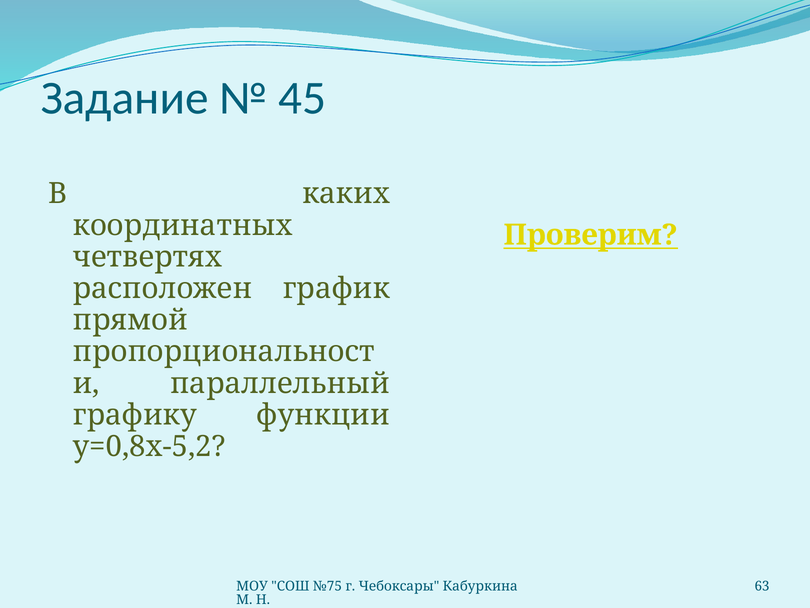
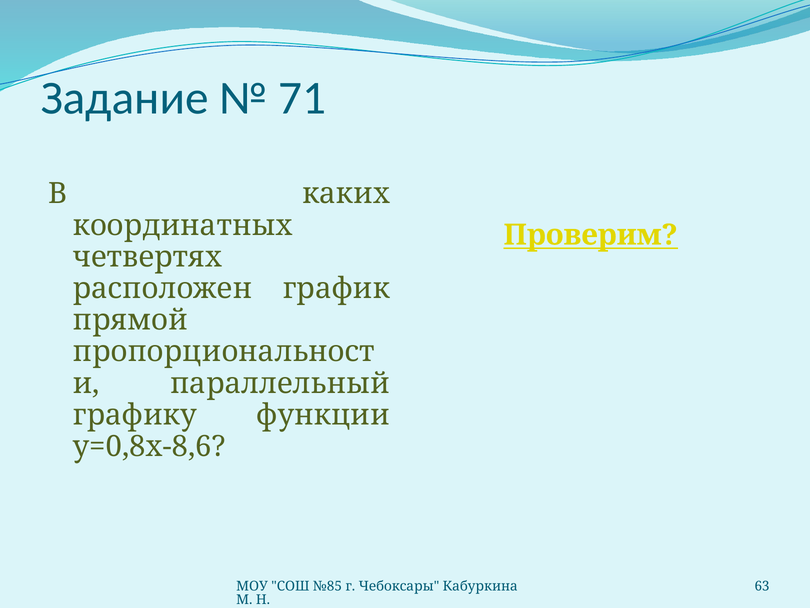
45: 45 -> 71 (302, 98)
у=0,8х-5,2: у=0,8х-5,2 -> у=0,8х-8,6 (149, 446)
№75: №75 -> №85 (327, 586)
